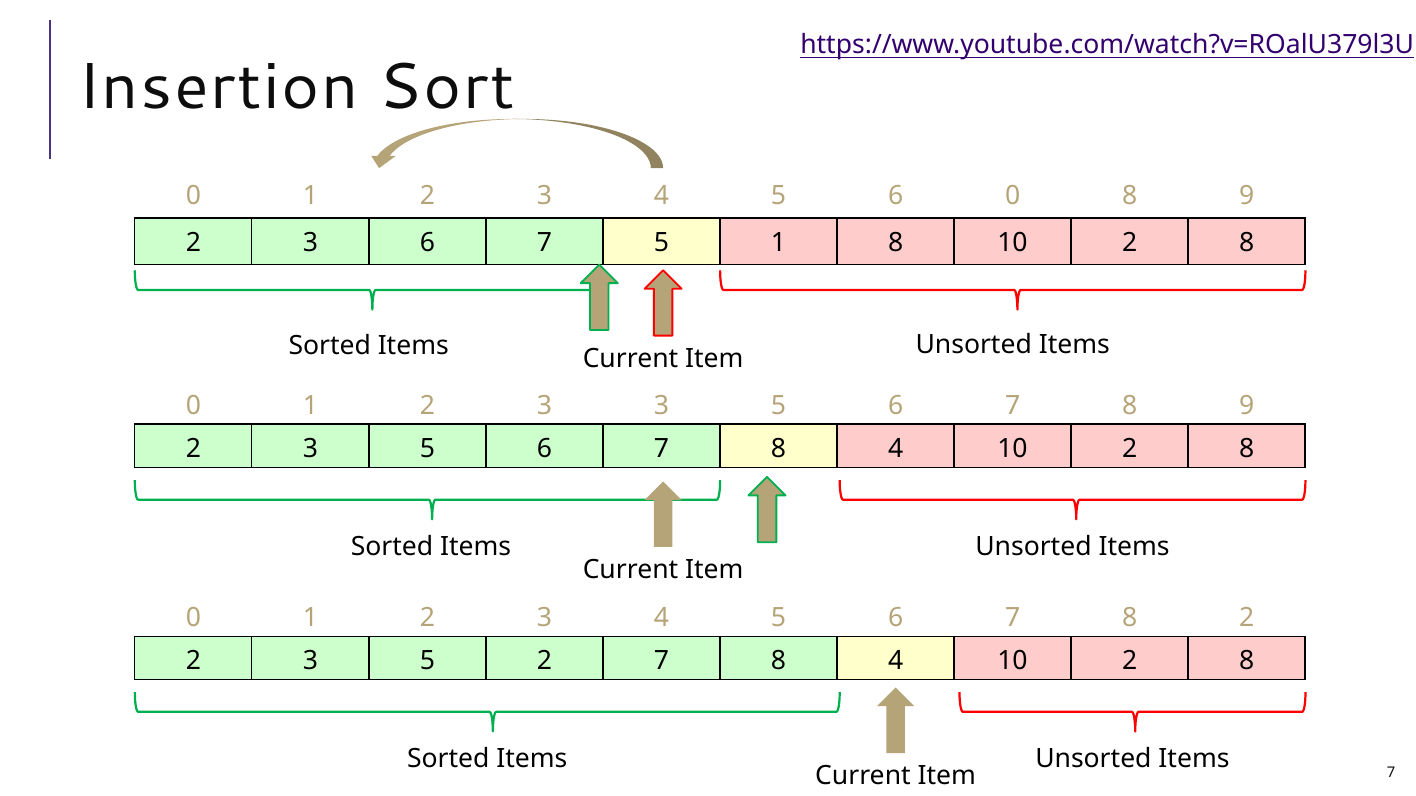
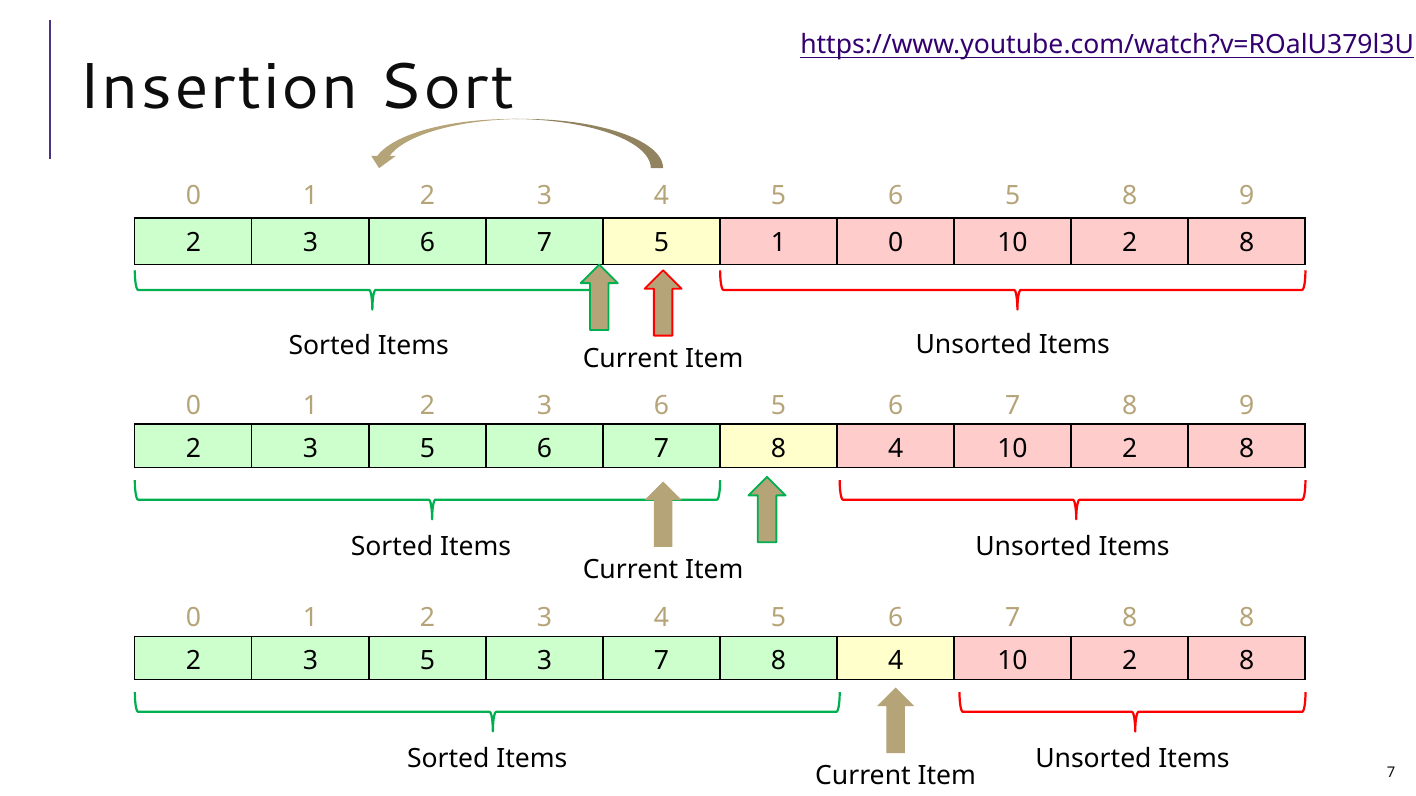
5 6 0: 0 -> 5 (1013, 196)
1 8: 8 -> 0 (896, 243)
1 2 3 3: 3 -> 6 (662, 406)
8 2: 2 -> 8 (1247, 618)
5 2: 2 -> 3 (545, 661)
